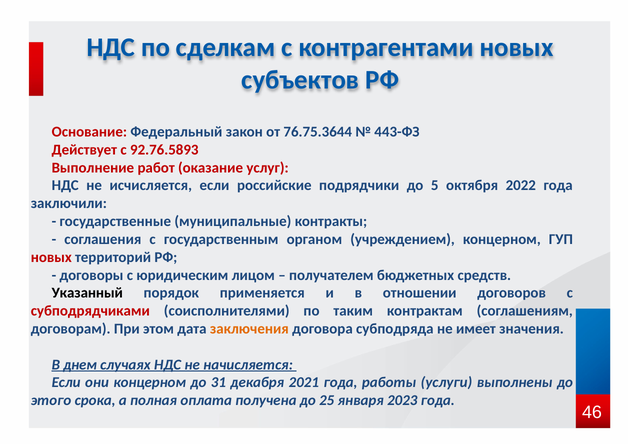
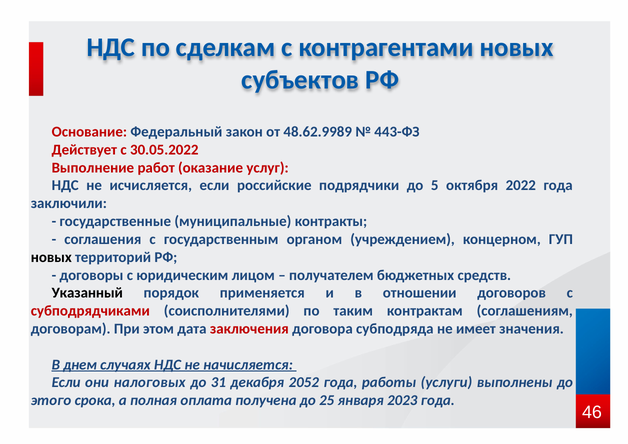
76.75.3644: 76.75.3644 -> 48.62.9989 (318, 132)
92.76.5893: 92.76.5893 -> 30.05.2022 (164, 150)
новых colour: red -> black (51, 257)
заключения colour: orange -> red (249, 329)
они концерном: концерном -> налоговых (150, 383)
2021: 2021 -> 2052 (304, 383)
